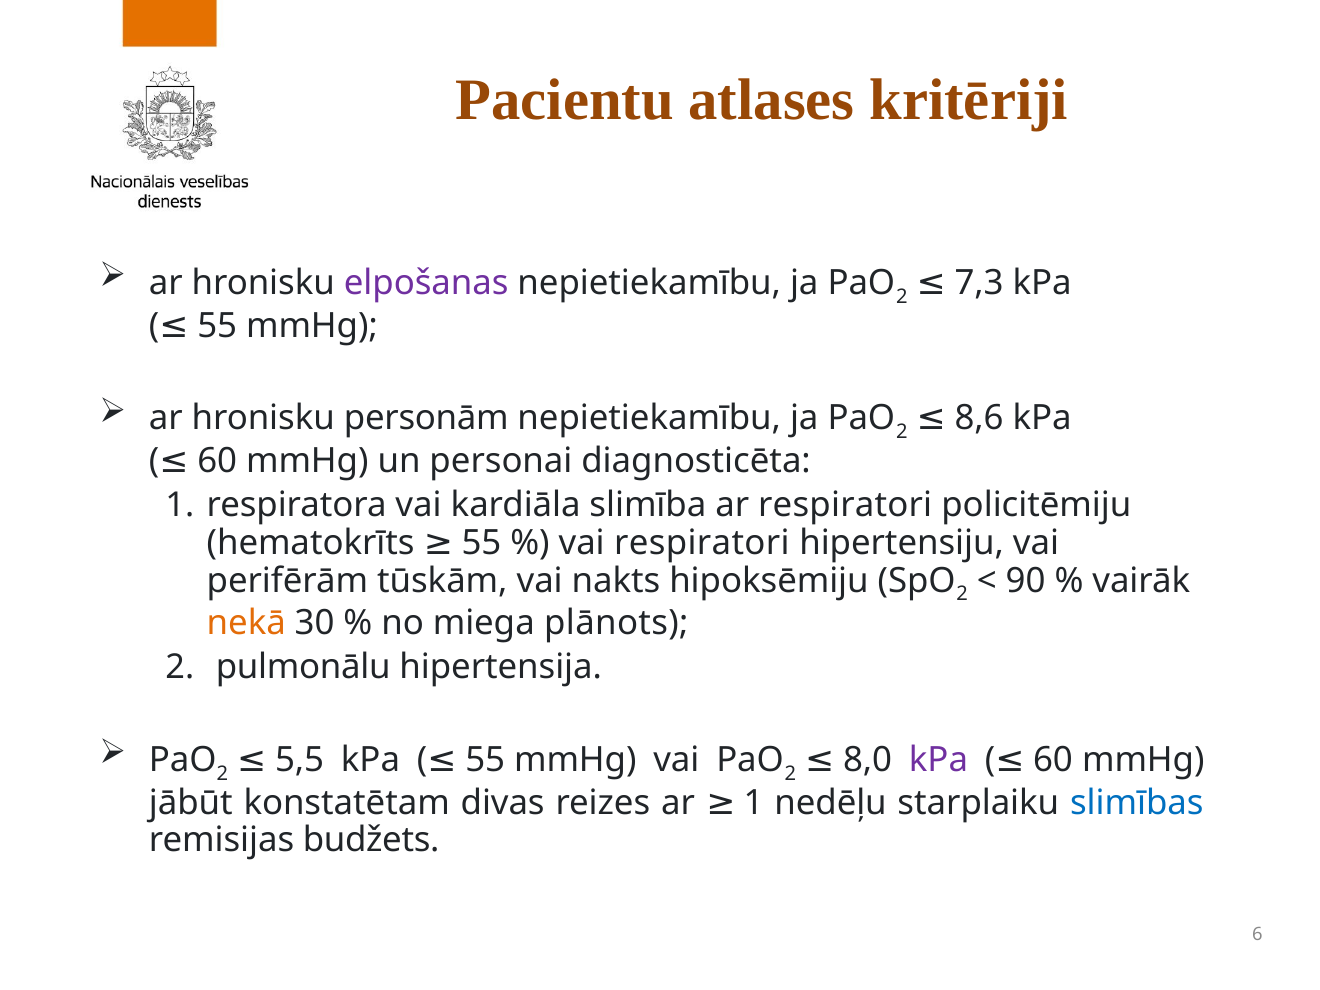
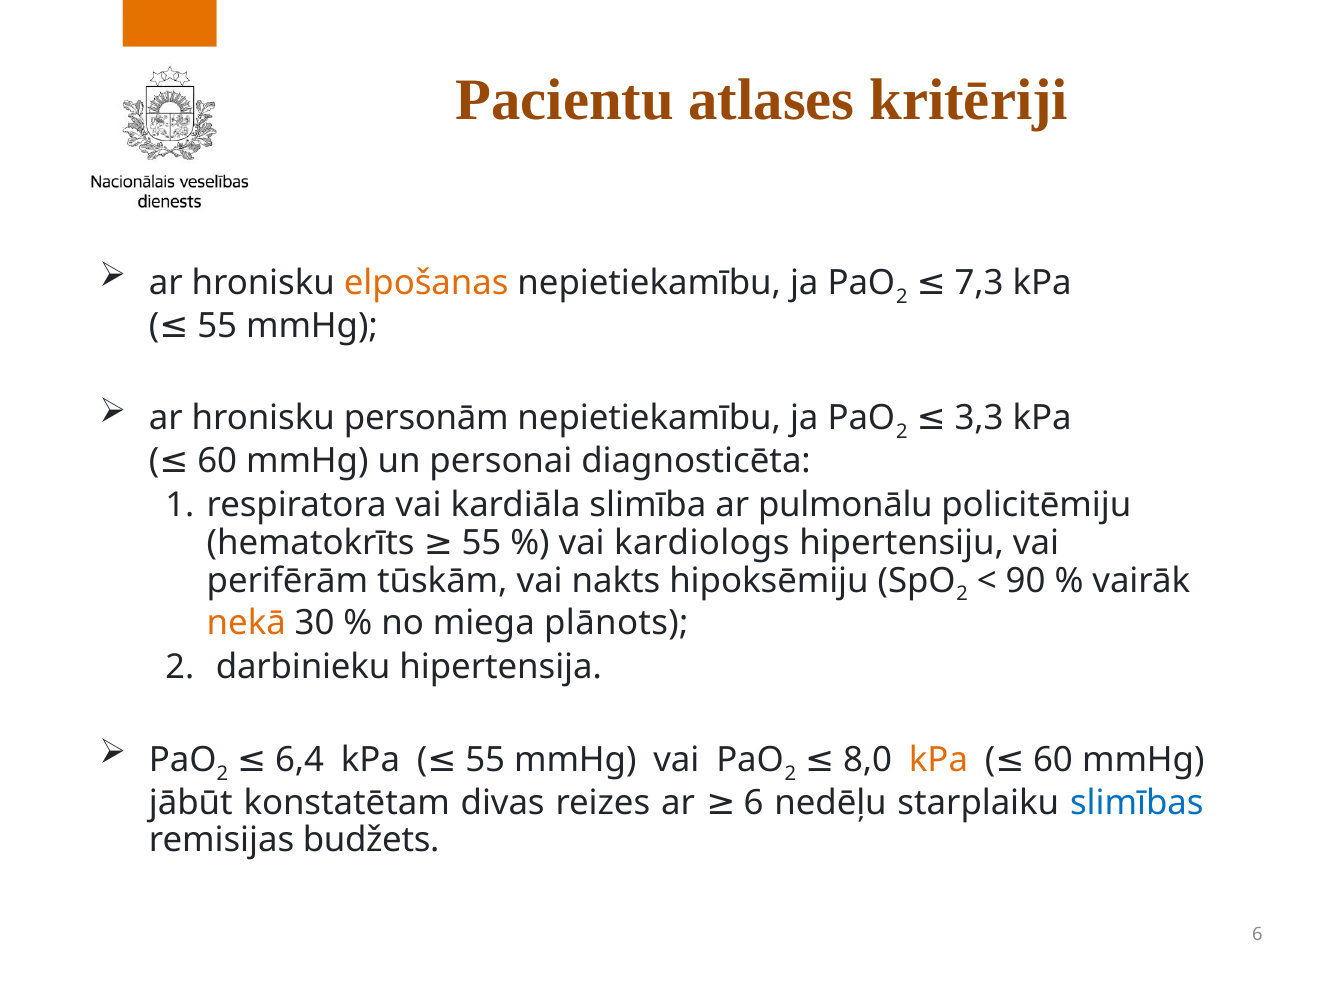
elpošanas colour: purple -> orange (426, 283)
8,6: 8,6 -> 3,3 (979, 418)
ar respiratori: respiratori -> pulmonālu (845, 505)
vai respiratori: respiratori -> kardiologs (702, 543)
pulmonālu: pulmonālu -> darbinieku (303, 667)
5,5: 5,5 -> 6,4 (300, 760)
kPa colour: purple -> orange (938, 760)
ar 1: 1 -> 6 (754, 803)
